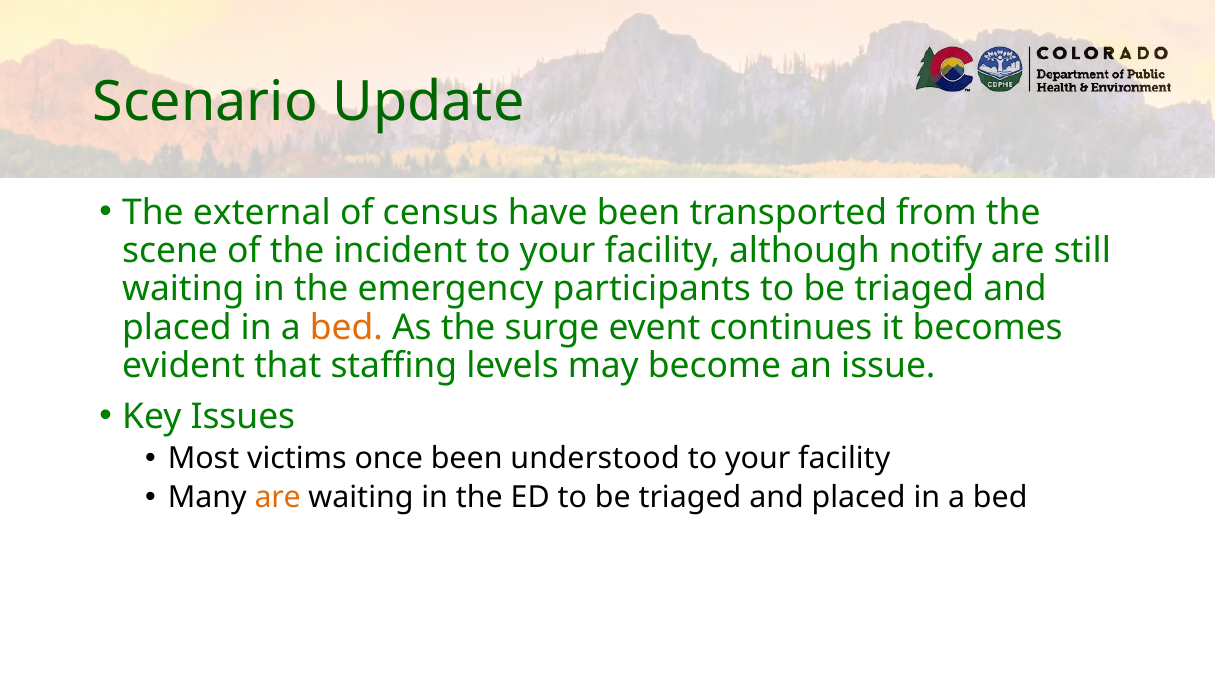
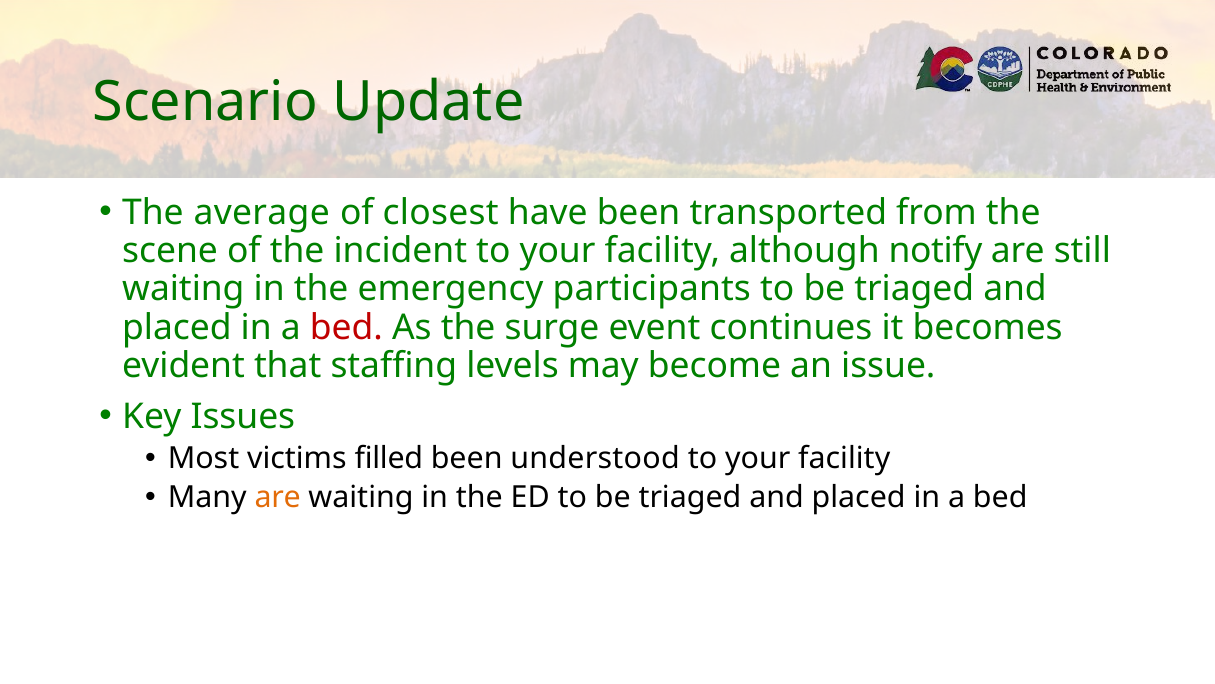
external: external -> average (262, 212)
census: census -> closest (441, 212)
bed colour: orange -> red (346, 327)
once: once -> filled (389, 458)
